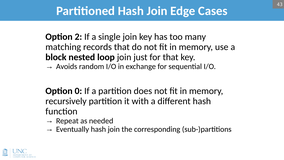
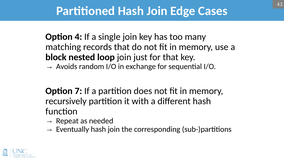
2: 2 -> 4 (78, 37)
0: 0 -> 7 (78, 91)
